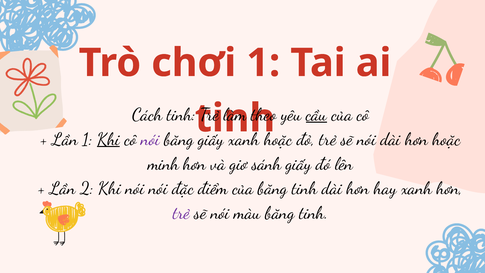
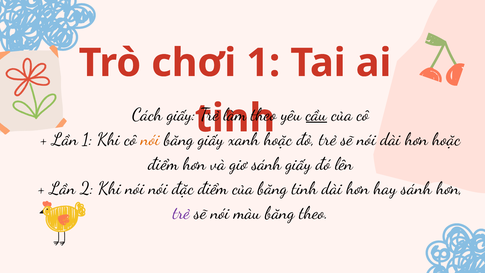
Cách tinh: tinh -> giấy (181, 114)
Khi underline: present -> none (109, 139)
nói colour: purple -> orange (150, 139)
minh: minh -> điểm (163, 164)
hay xanh: xanh -> sánh (416, 188)
màu băng tinh: tinh -> theo (314, 213)
